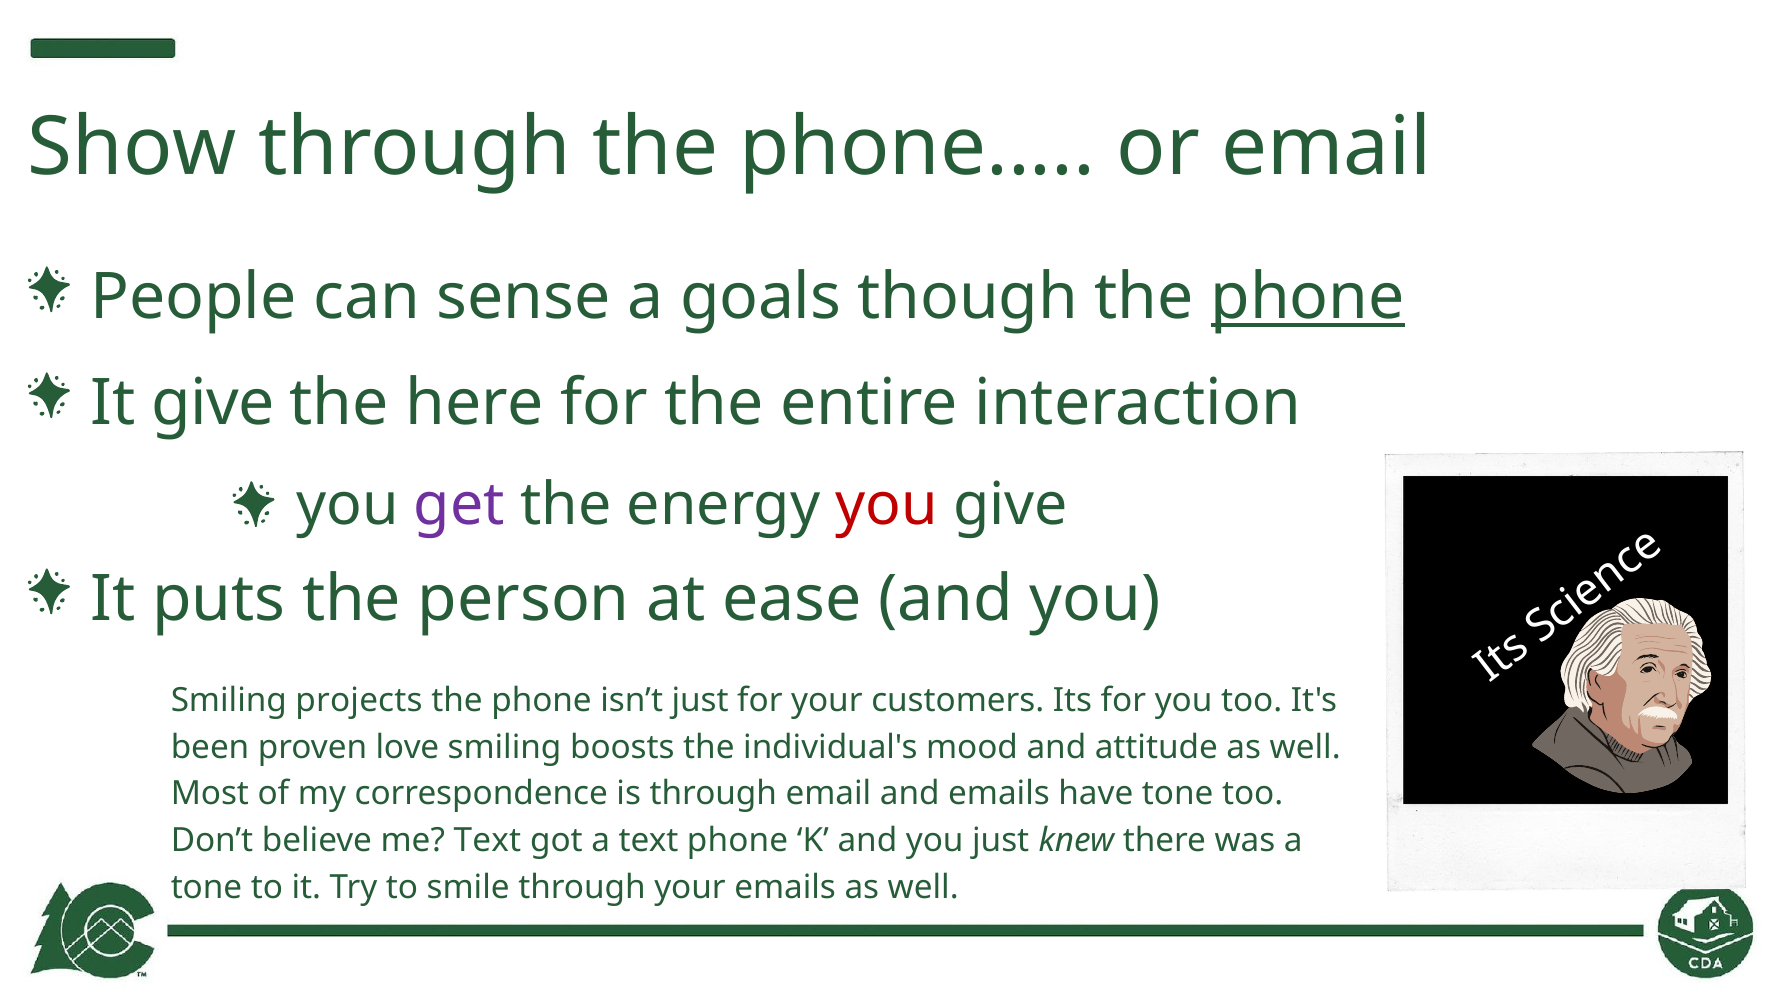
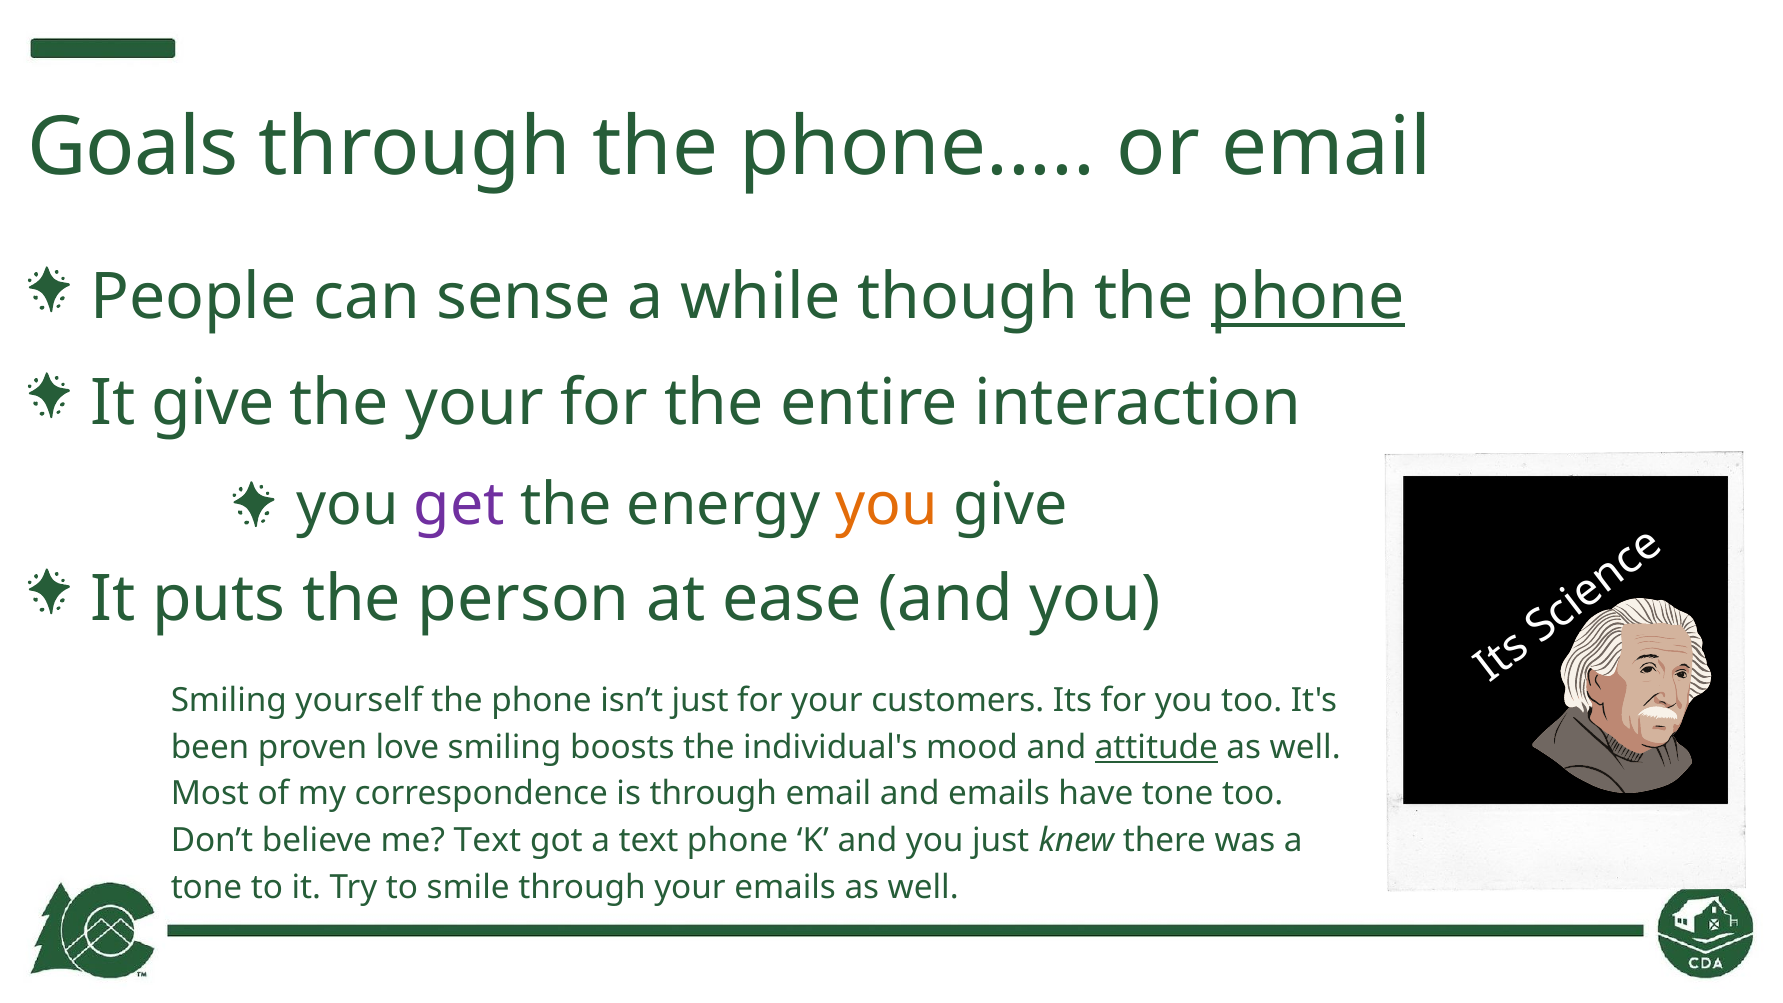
Show: Show -> Goals (133, 148)
goals: goals -> while (760, 297)
the here: here -> your (475, 403)
you colour: red -> orange (887, 505)
projects: projects -> yourself (359, 701)
attitude underline: none -> present (1156, 747)
